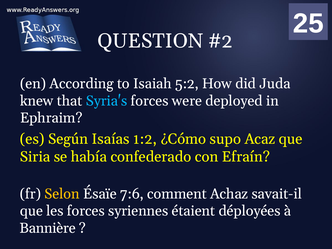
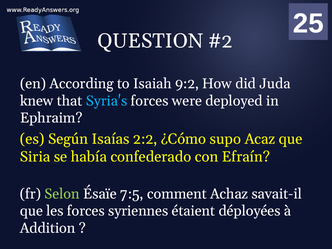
5:2: 5:2 -> 9:2 (187, 84)
1:2: 1:2 -> 2:2 (145, 139)
Selon colour: yellow -> light green (62, 194)
7:6: 7:6 -> 7:5 (132, 194)
Bannière: Bannière -> Addition (48, 228)
